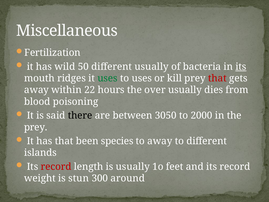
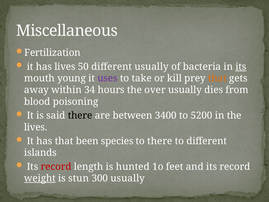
has wild: wild -> lives (65, 67)
ridges: ridges -> young (72, 78)
uses colour: green -> purple (107, 78)
to uses: uses -> take (142, 78)
that colour: red -> orange (217, 78)
22: 22 -> 34 (90, 90)
3050: 3050 -> 3400 (166, 115)
2000: 2000 -> 5200 (202, 115)
prey: prey -> lives (36, 127)
to away: away -> there (160, 141)
is usually: usually -> hunted (133, 166)
weight underline: none -> present (40, 178)
300 around: around -> usually (128, 178)
